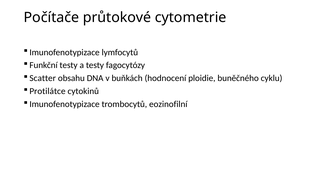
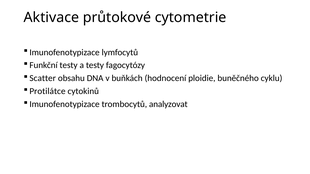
Počítače: Počítače -> Aktivace (51, 18)
eozinofilní: eozinofilní -> analyzovat (168, 104)
